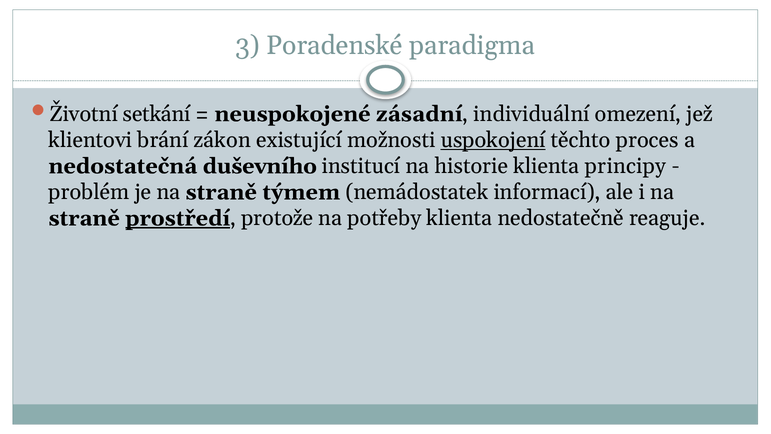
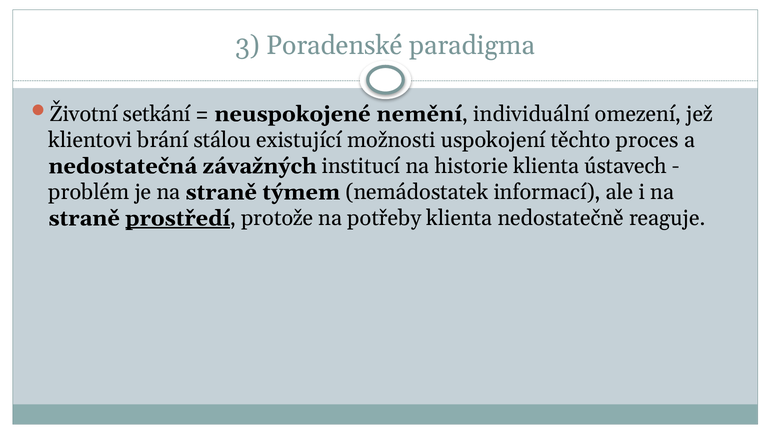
zásadní: zásadní -> nemění (419, 114)
zákon: zákon -> stálou (222, 140)
uspokojení underline: present -> none (493, 140)
duševního: duševního -> závažných (260, 166)
principy: principy -> ústavech (626, 166)
